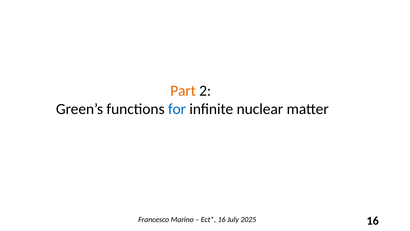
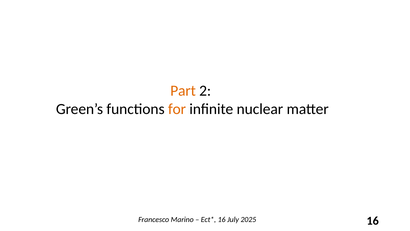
for colour: blue -> orange (177, 109)
